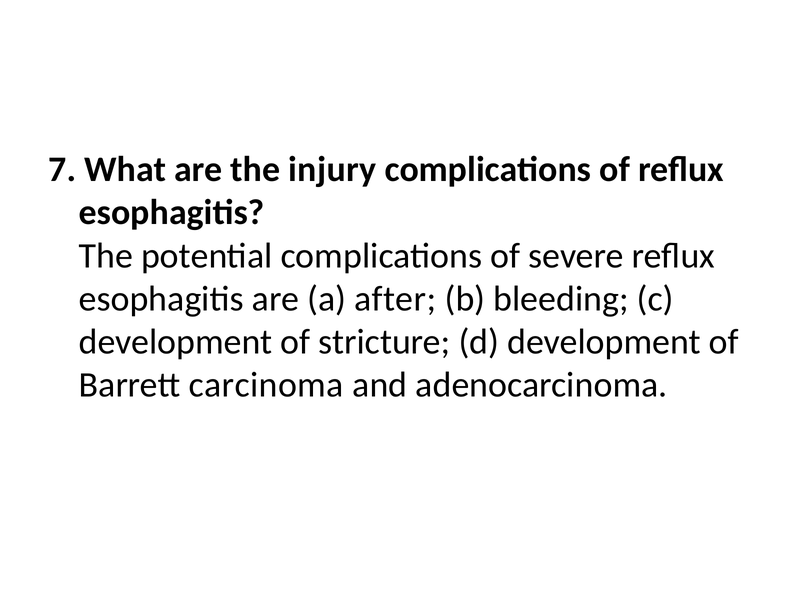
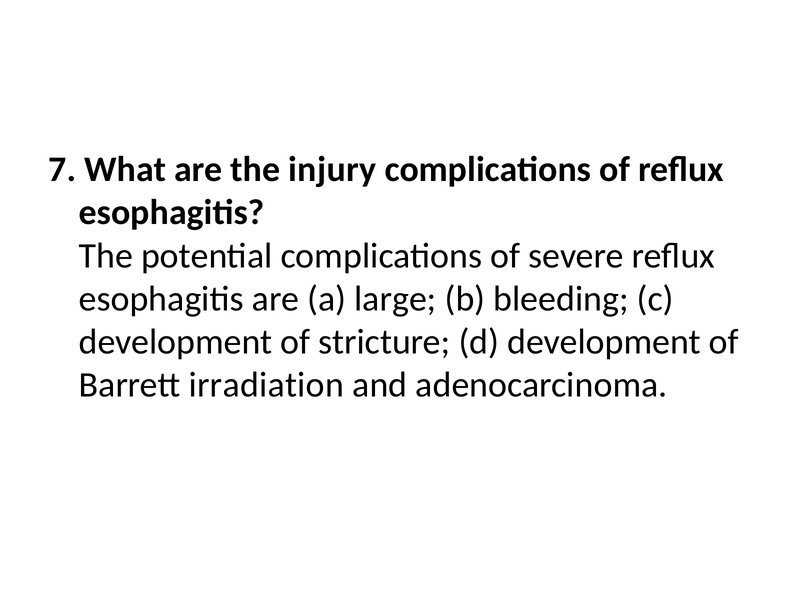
after: after -> large (395, 299)
carcinoma: carcinoma -> irradiation (266, 385)
